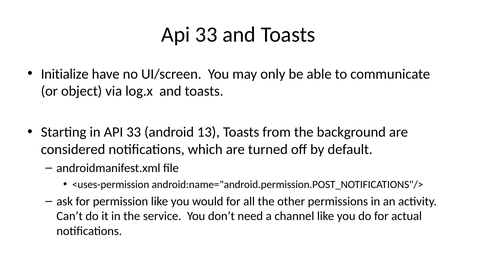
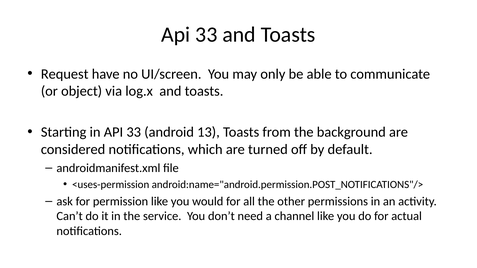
Initialize: Initialize -> Request (65, 74)
